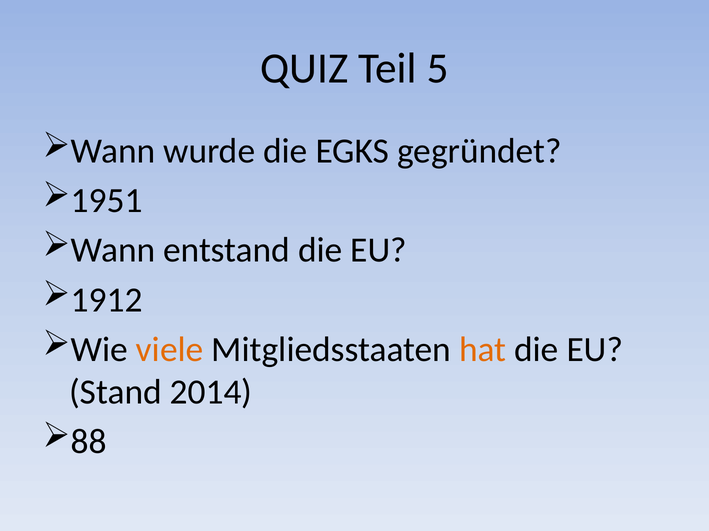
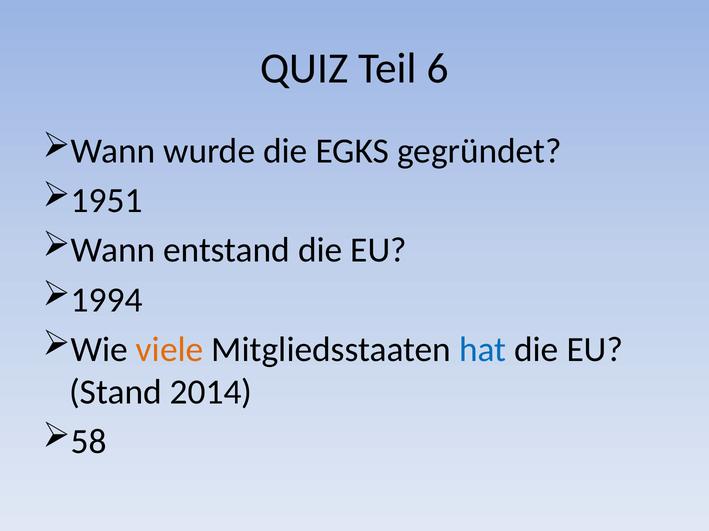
5: 5 -> 6 (438, 69)
1912: 1912 -> 1994 (107, 300)
hat colour: orange -> blue (483, 350)
88: 88 -> 58 (89, 442)
